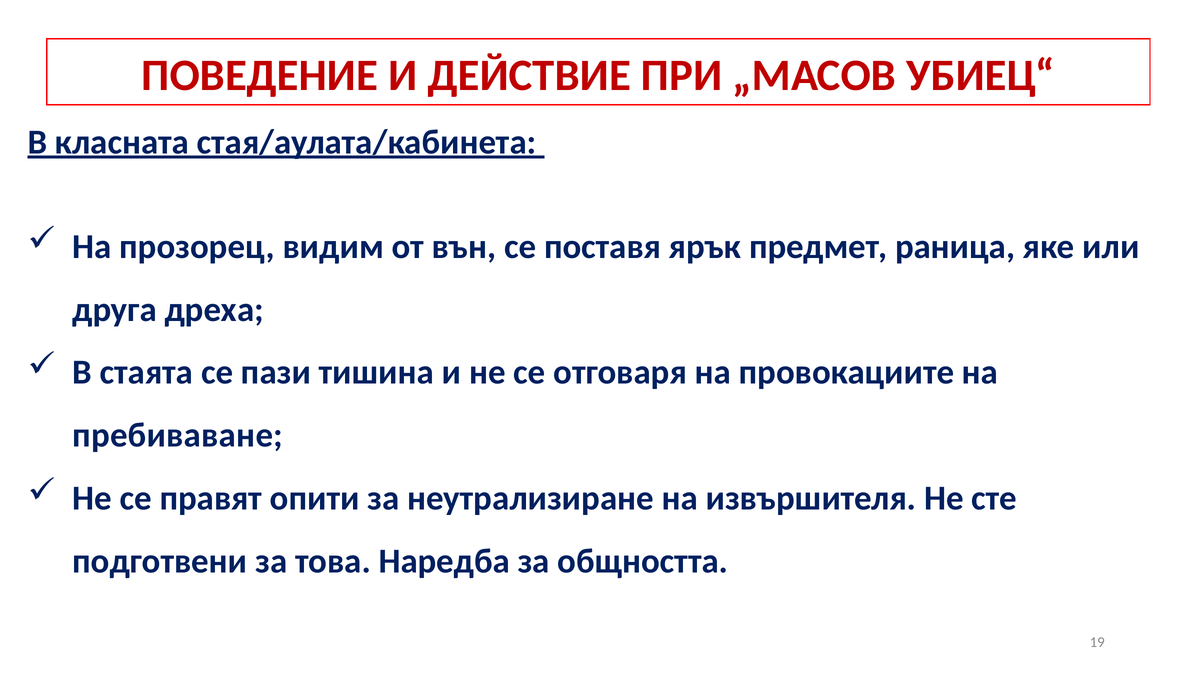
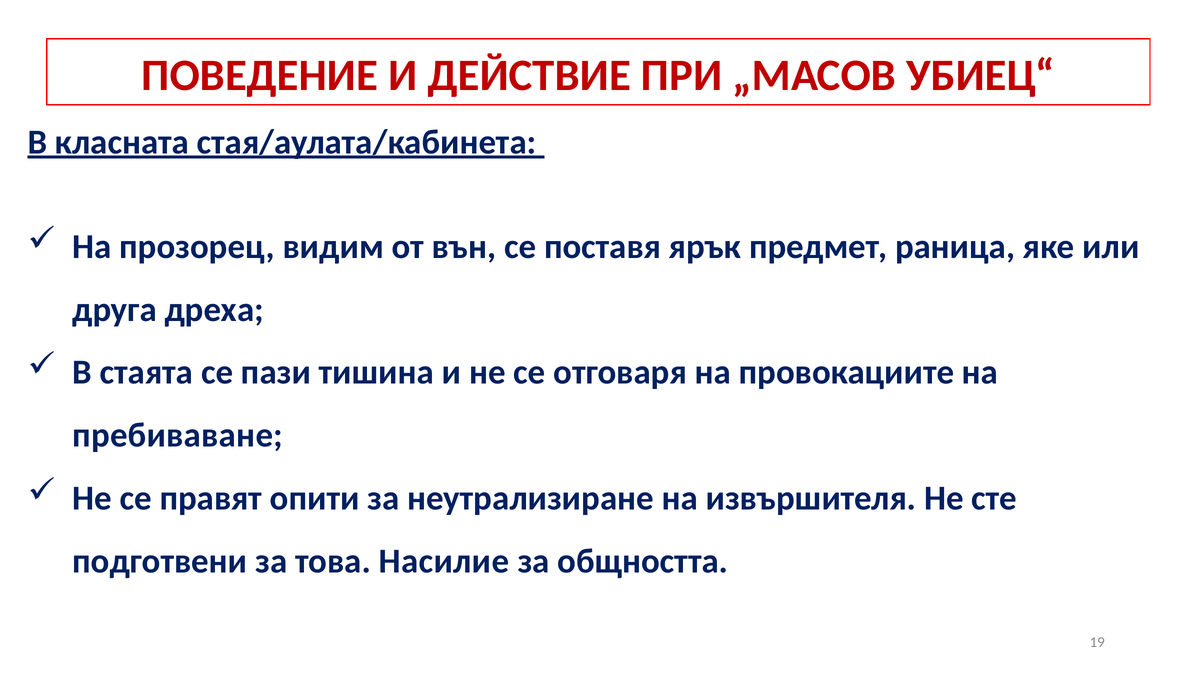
Наредба: Наредба -> Насилие (444, 561)
